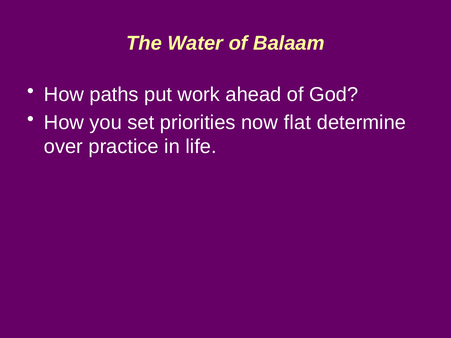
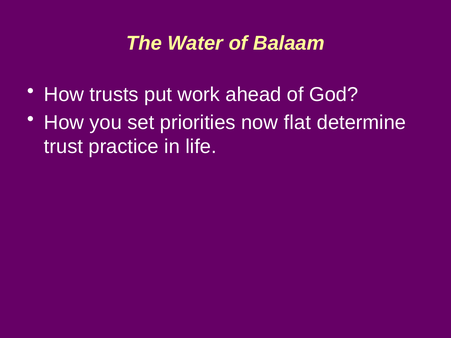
paths: paths -> trusts (114, 95)
over: over -> trust (63, 147)
